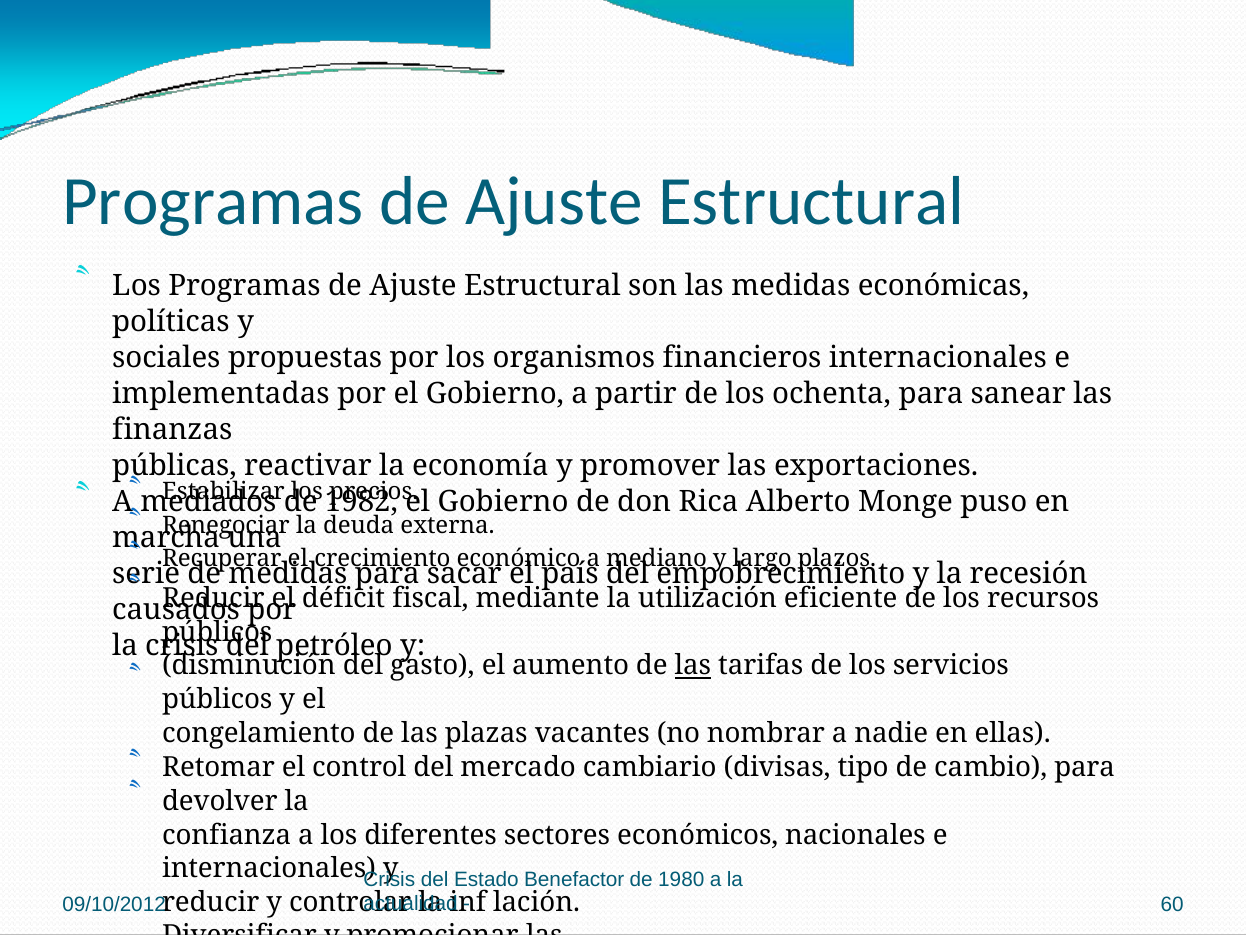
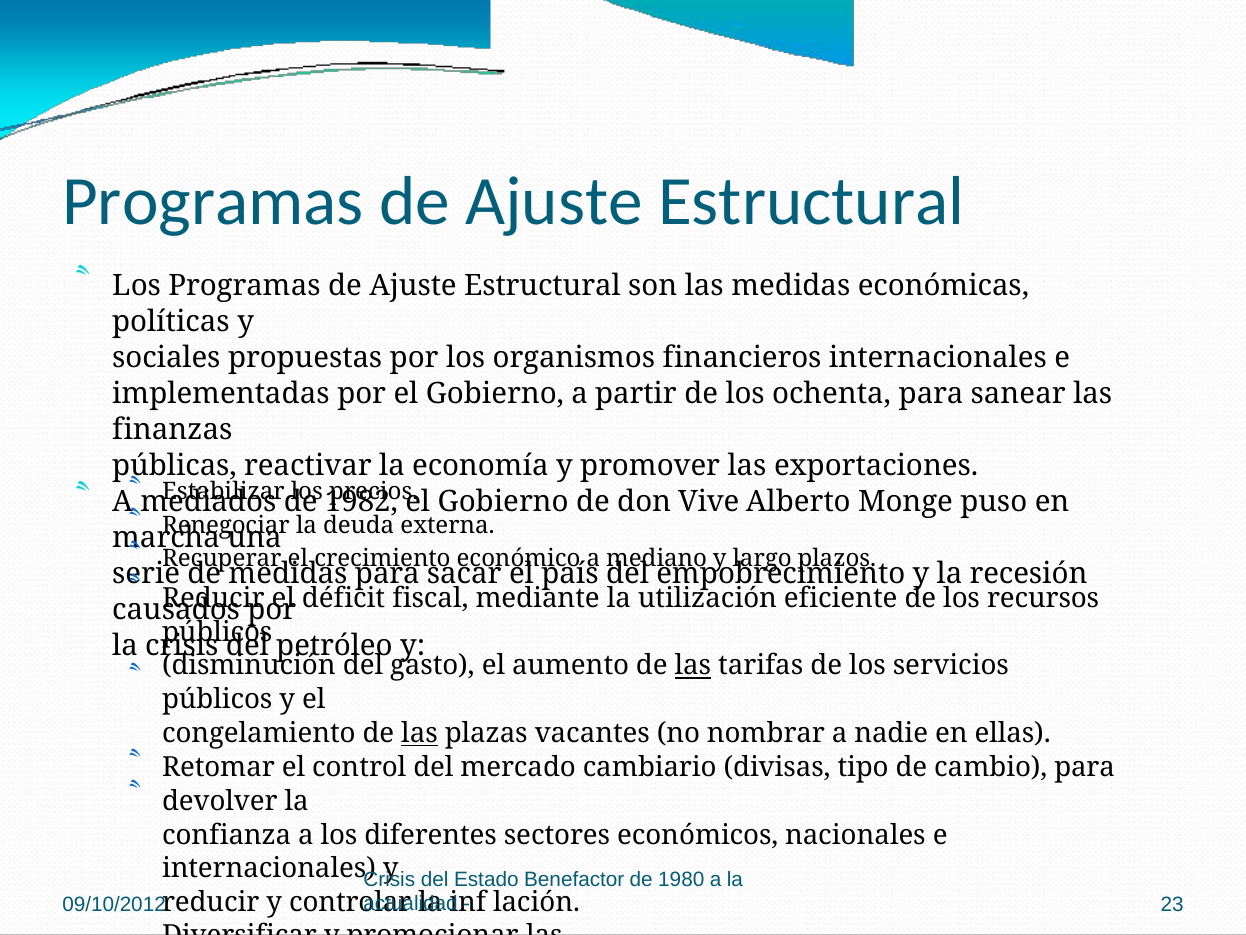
Rica: Rica -> Vive (709, 502)
las underline: none -> present (420, 733)
60: 60 -> 23 (1172, 905)
